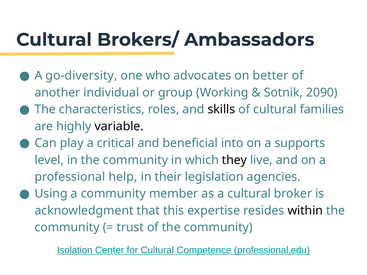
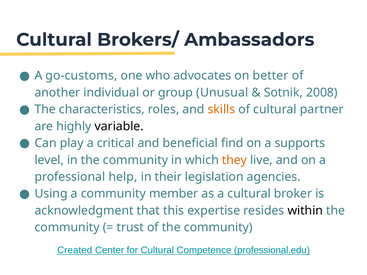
go-diversity: go-diversity -> go-customs (81, 76)
Working: Working -> Unusual (222, 93)
2090: 2090 -> 2008 (322, 93)
skills colour: black -> orange (221, 109)
families: families -> partner (322, 109)
into: into -> find (232, 143)
they colour: black -> orange (234, 160)
Isolation: Isolation -> Created (75, 250)
